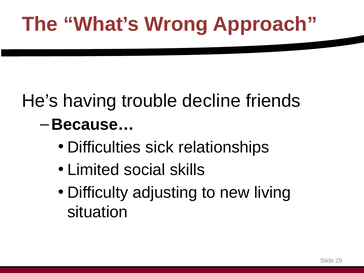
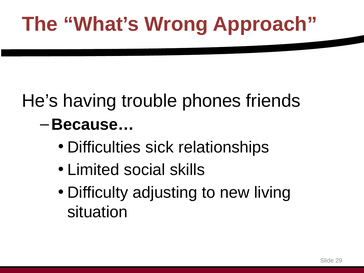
decline: decline -> phones (212, 101)
